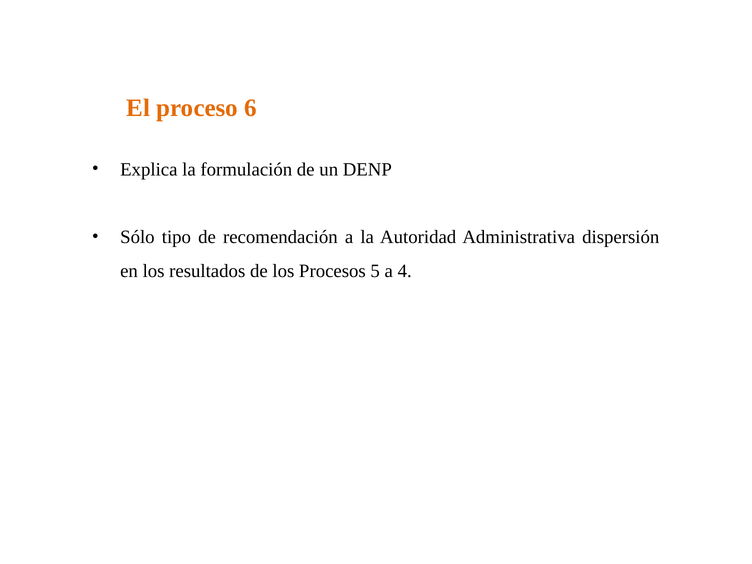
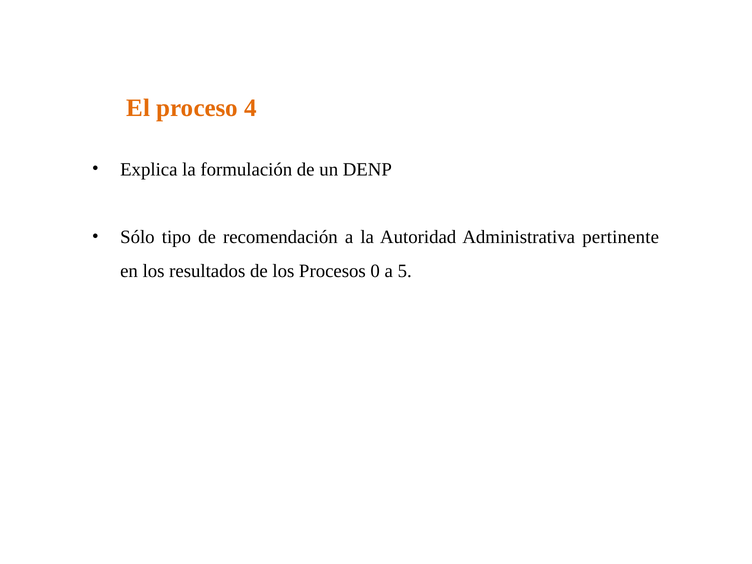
6: 6 -> 4 (250, 108)
dispersión: dispersión -> pertinente (621, 237)
5: 5 -> 0 (375, 271)
4: 4 -> 5 (405, 271)
